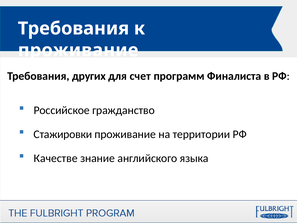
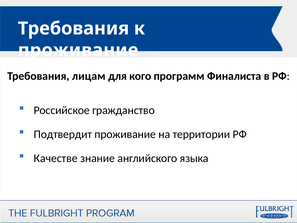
других: других -> лицам (89, 76)
счет: счет -> кого (140, 76)
Стажировки: Стажировки -> Подтвердит (63, 134)
